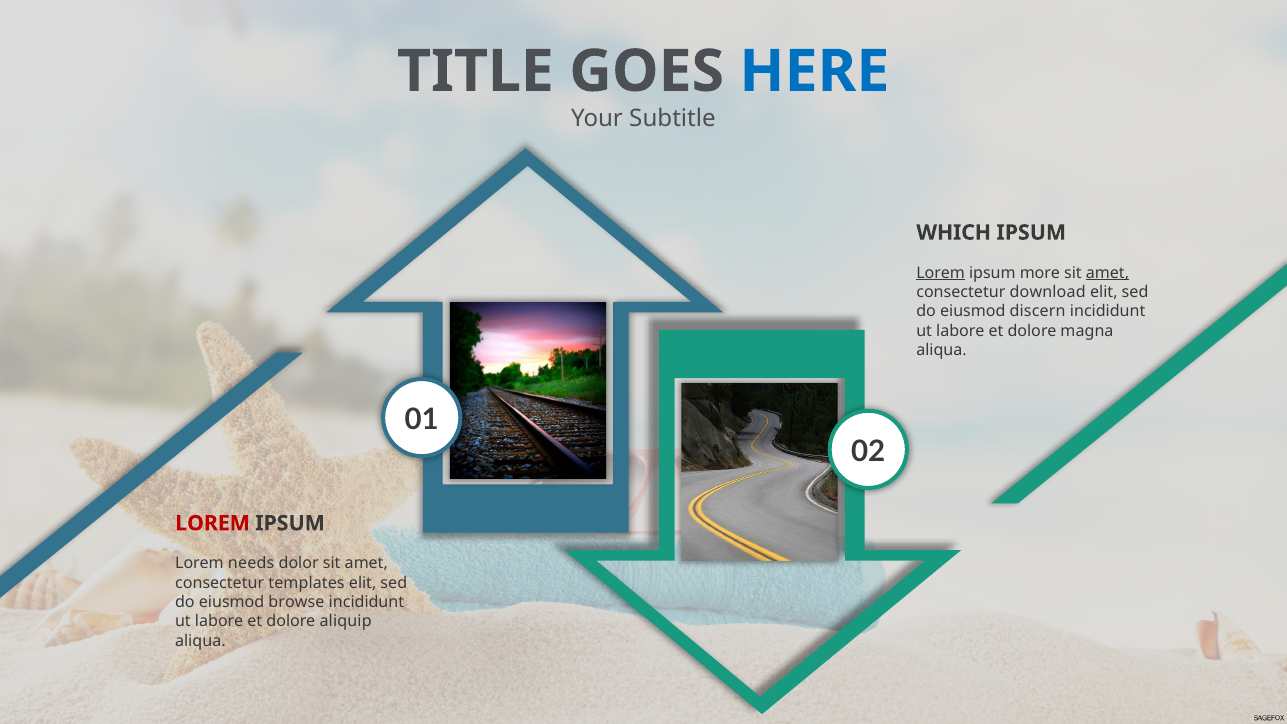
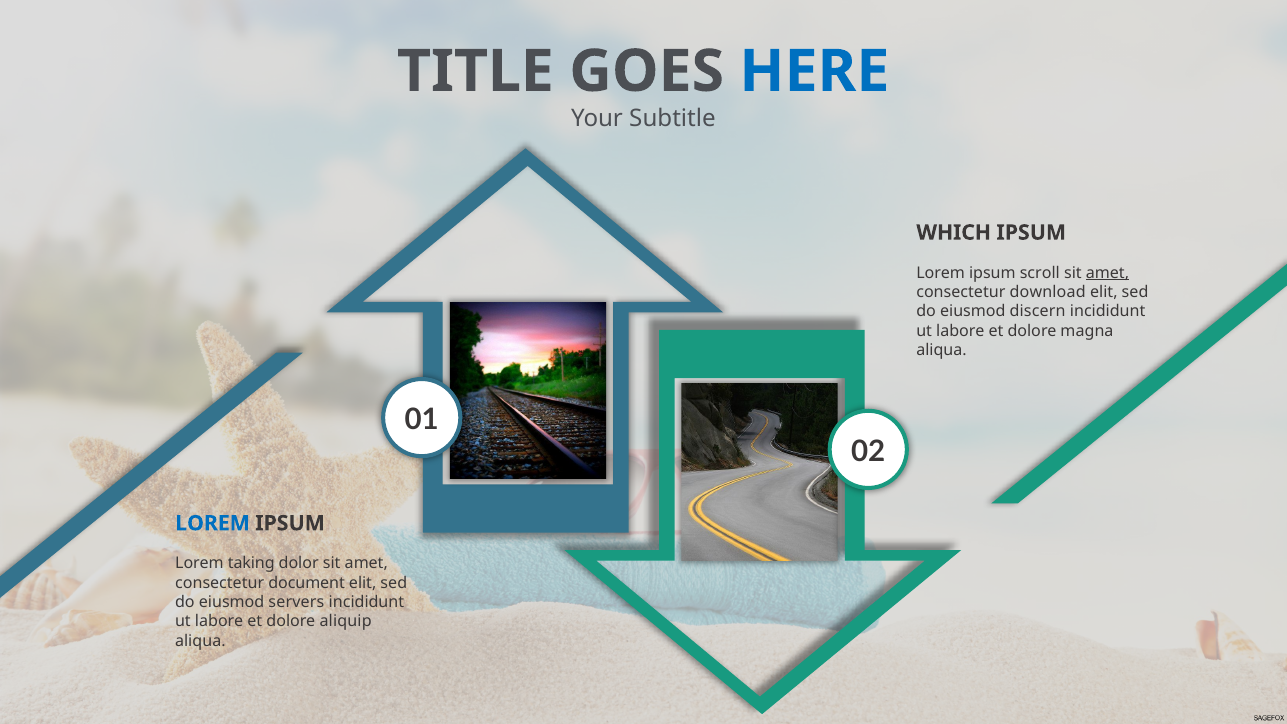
Lorem underline: present -> none (941, 273)
more: more -> scroll (1040, 273)
LOREM colour: red -> blue (213, 523)
needs: needs -> taking (251, 564)
templates: templates -> document (307, 583)
browse: browse -> servers (296, 602)
